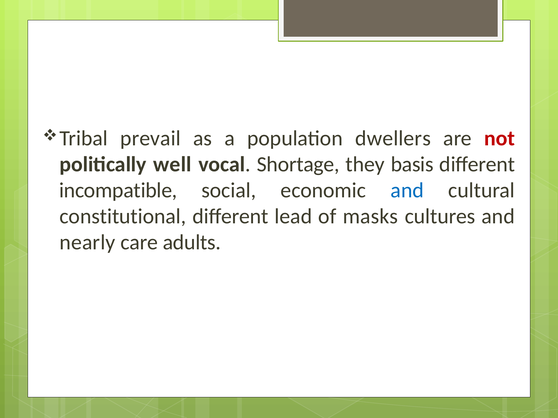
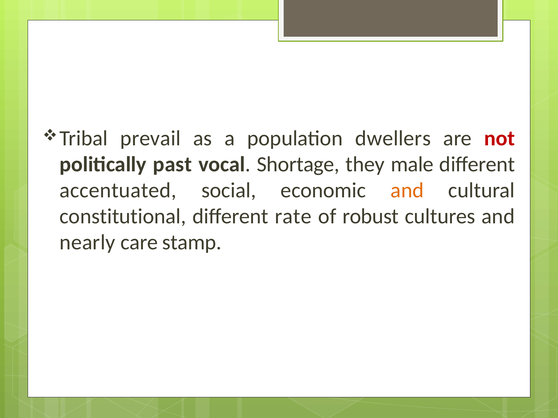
well: well -> past (172, 165)
basis: basis -> male (412, 165)
incompatible: incompatible -> accentuated (118, 191)
and colour: blue -> orange (407, 191)
lead: lead -> rate (293, 217)
masks: masks -> robust (371, 217)
adults: adults -> stamp (192, 243)
